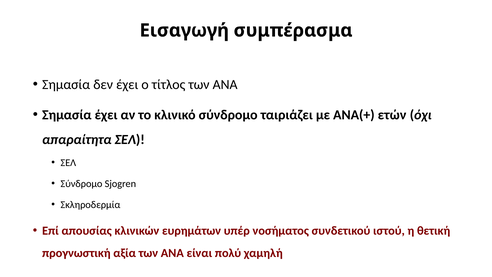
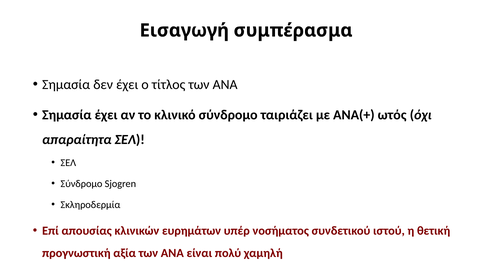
ετών: ετών -> ωτός (392, 115)
